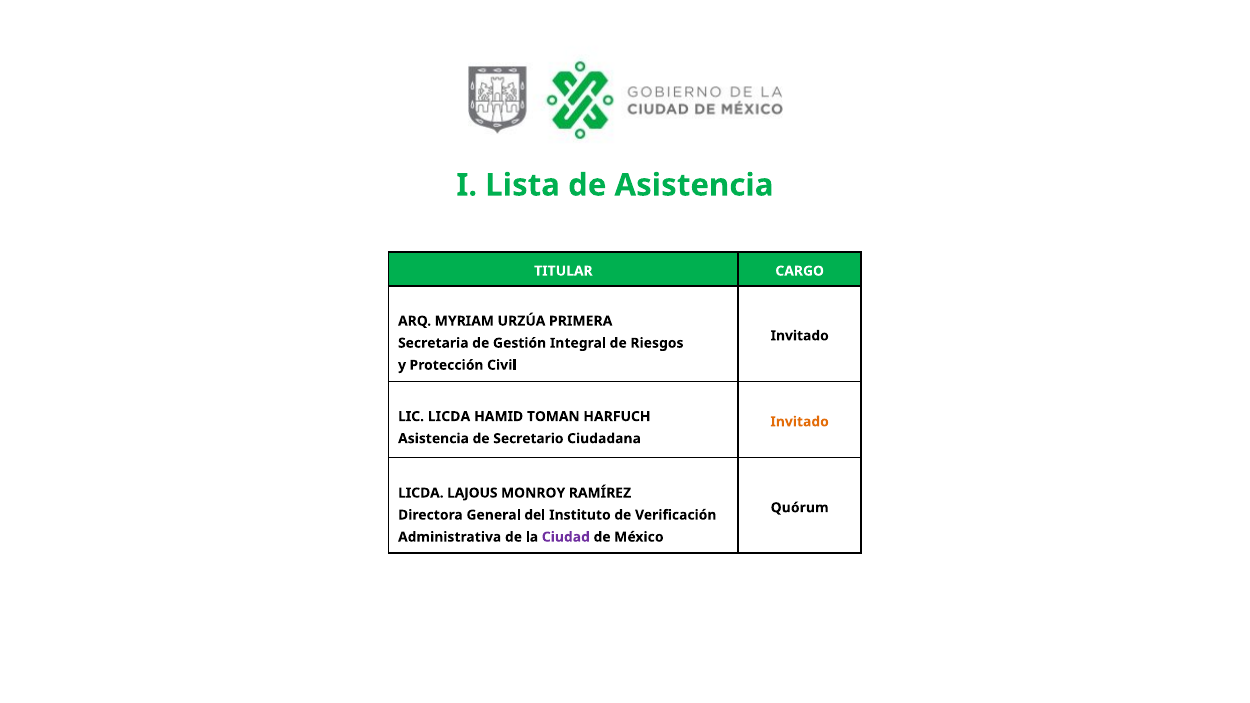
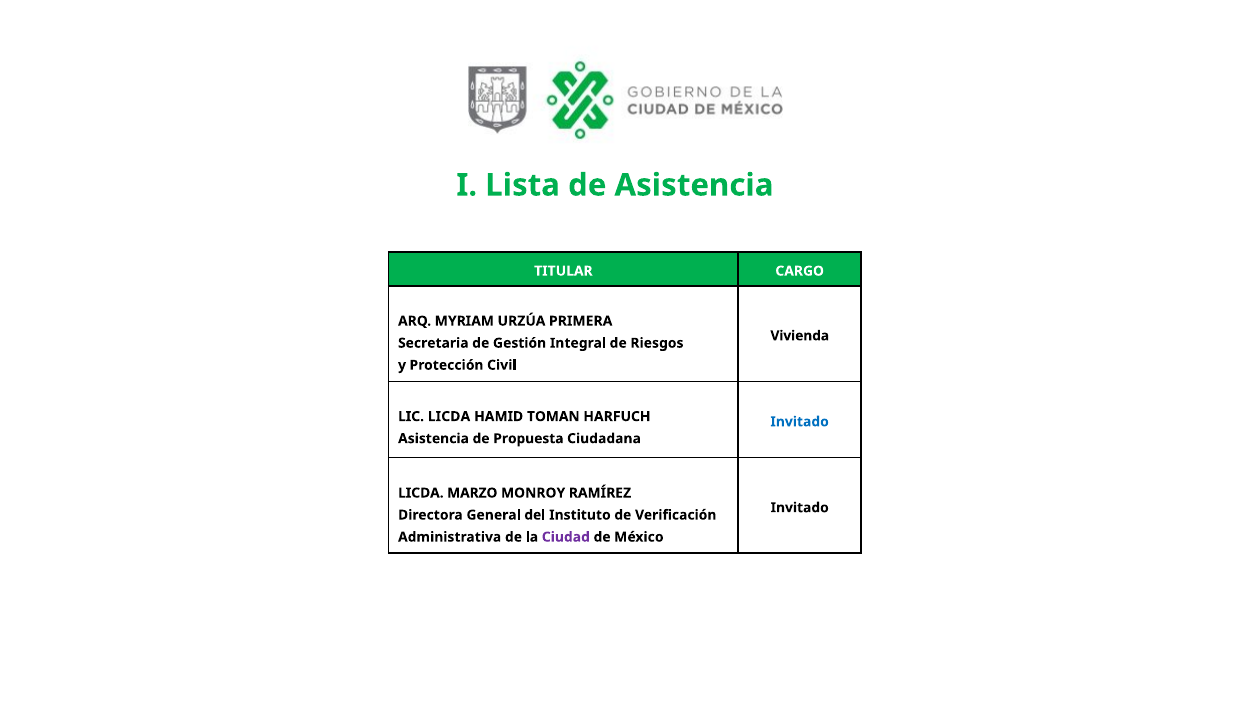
Invitado: Invitado -> Vivienda (800, 336)
Invitado colour: orange -> blue (800, 422)
Secretario: Secretario -> Propuesta (528, 439)
LAJOUS: LAJOUS -> MARZO (472, 493)
Quórum: Quórum -> Invitado (800, 508)
